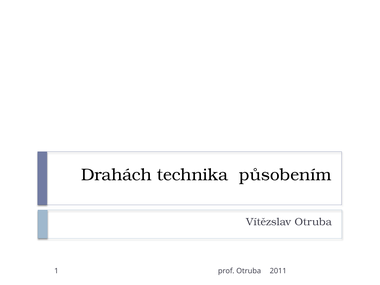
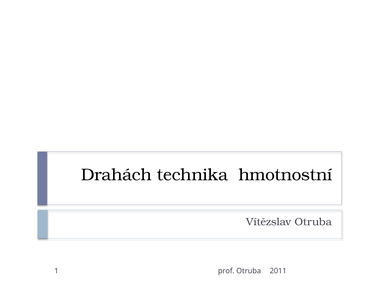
působením: působením -> hmotnostní (285, 175)
